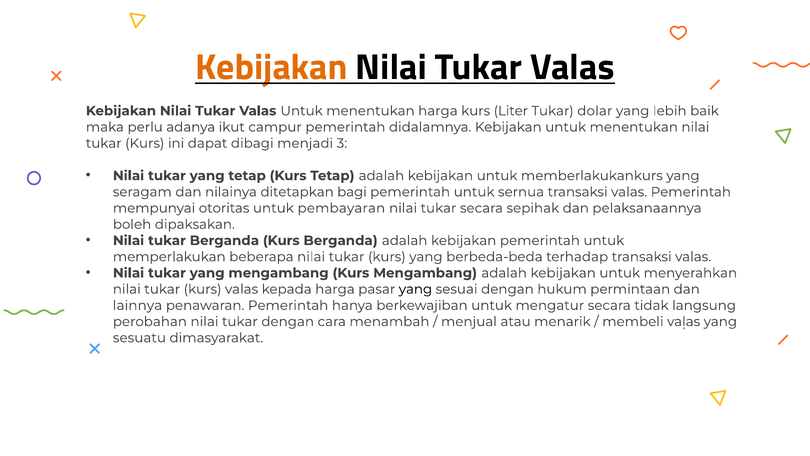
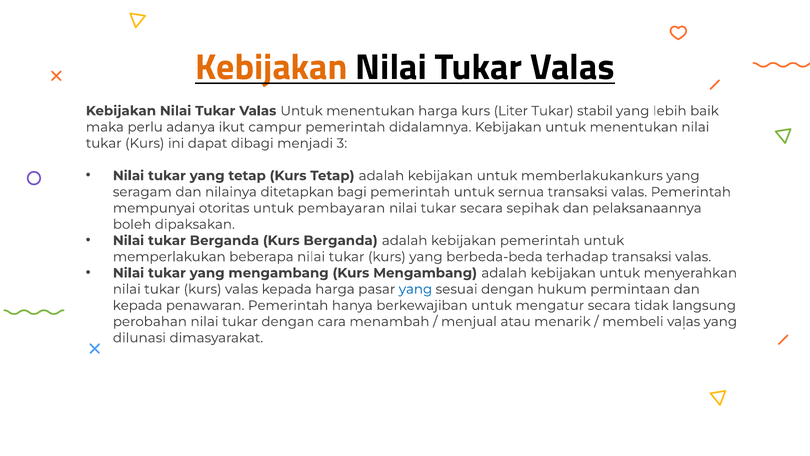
dolar: dolar -> stabil (595, 111)
yang colour: black -> blue (415, 289)
lainnya: lainnya -> kepada (138, 305)
sesuatu: sesuatu -> dilunasi (139, 338)
